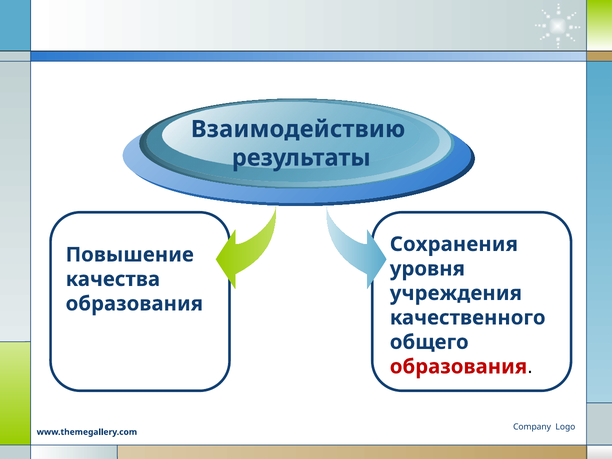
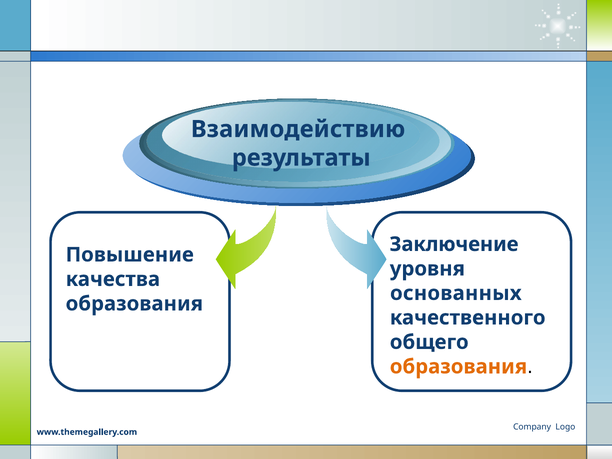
Сохранения: Сохранения -> Заключение (454, 244)
учреждения: учреждения -> основанных (456, 293)
образования colour: red -> orange (458, 367)
